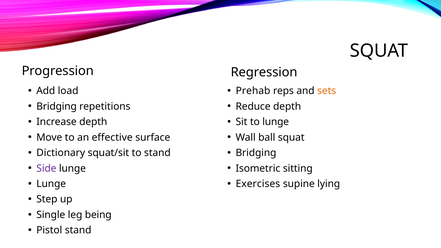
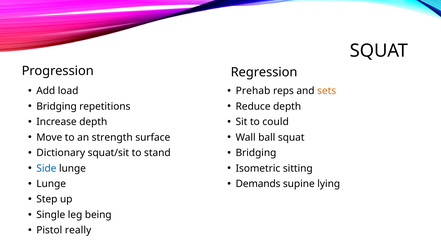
to lunge: lunge -> could (276, 122)
effective: effective -> strength (112, 137)
Side colour: purple -> blue (46, 168)
Exercises: Exercises -> Demands (258, 184)
Pistol stand: stand -> really (78, 230)
